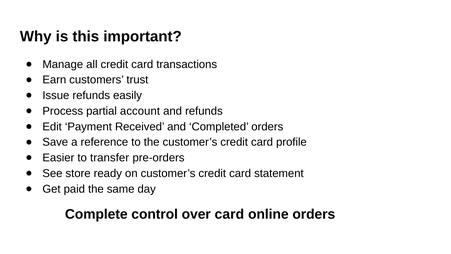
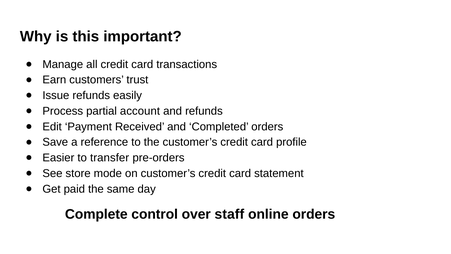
ready: ready -> mode (108, 173)
over card: card -> staff (229, 214)
